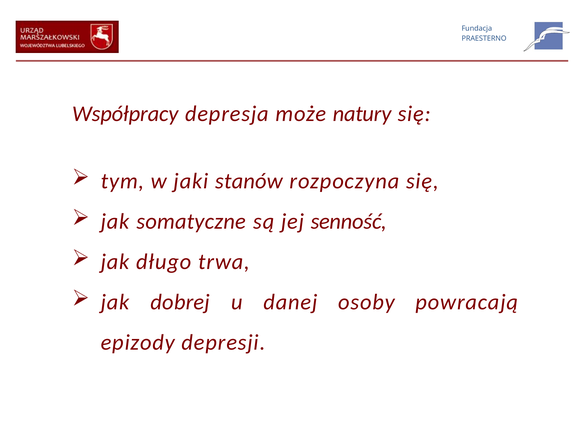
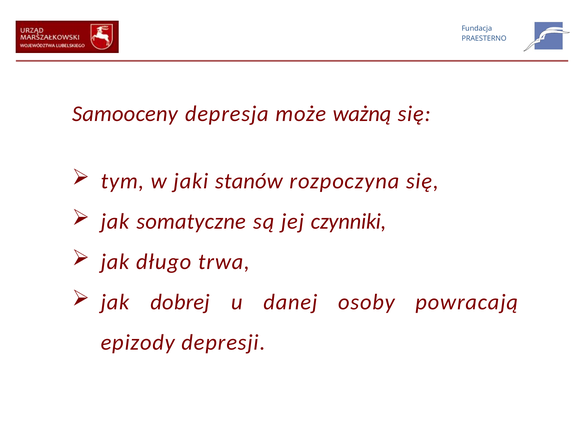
Współpracy: Współpracy -> Samooceny (125, 114)
natury: natury -> ważną (362, 114)
senność: senność -> czynniki (349, 221)
